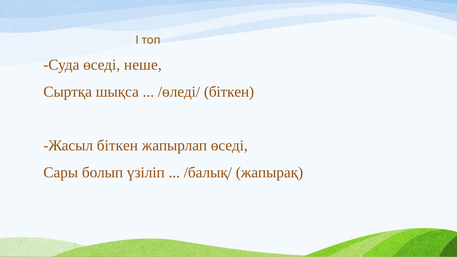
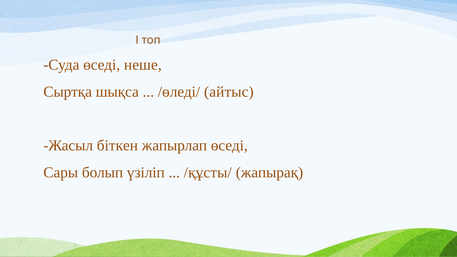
/өледі/ біткен: біткен -> айтыс (229, 92)
/балық/: /балық/ -> /құсты/ (208, 172)
